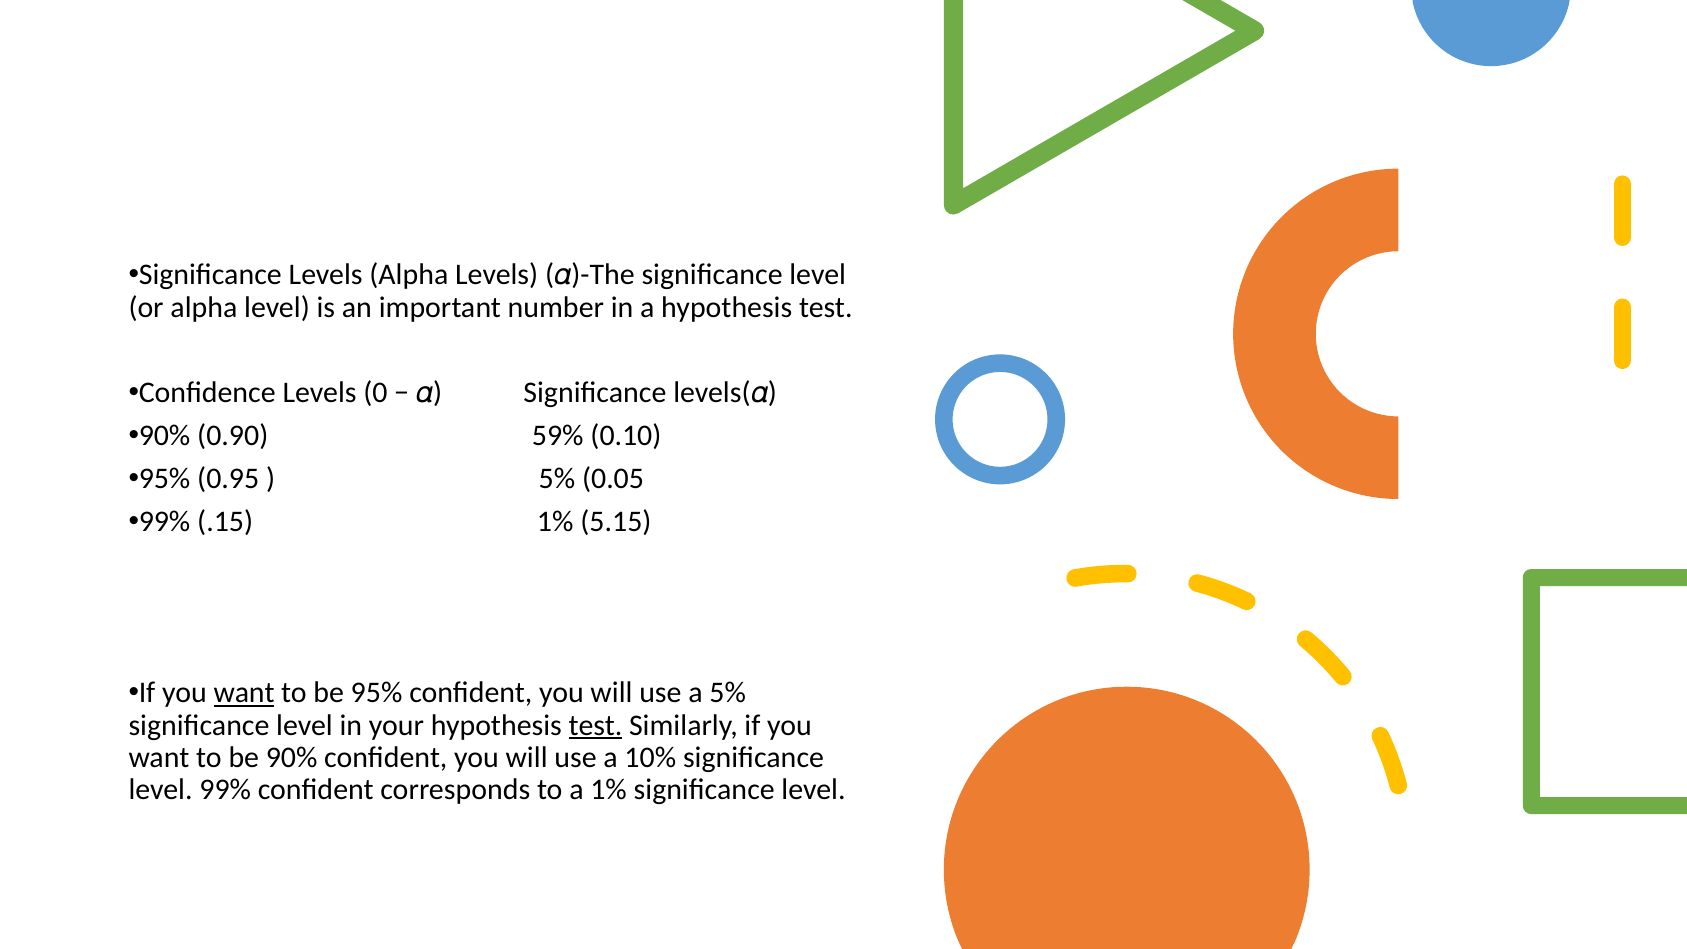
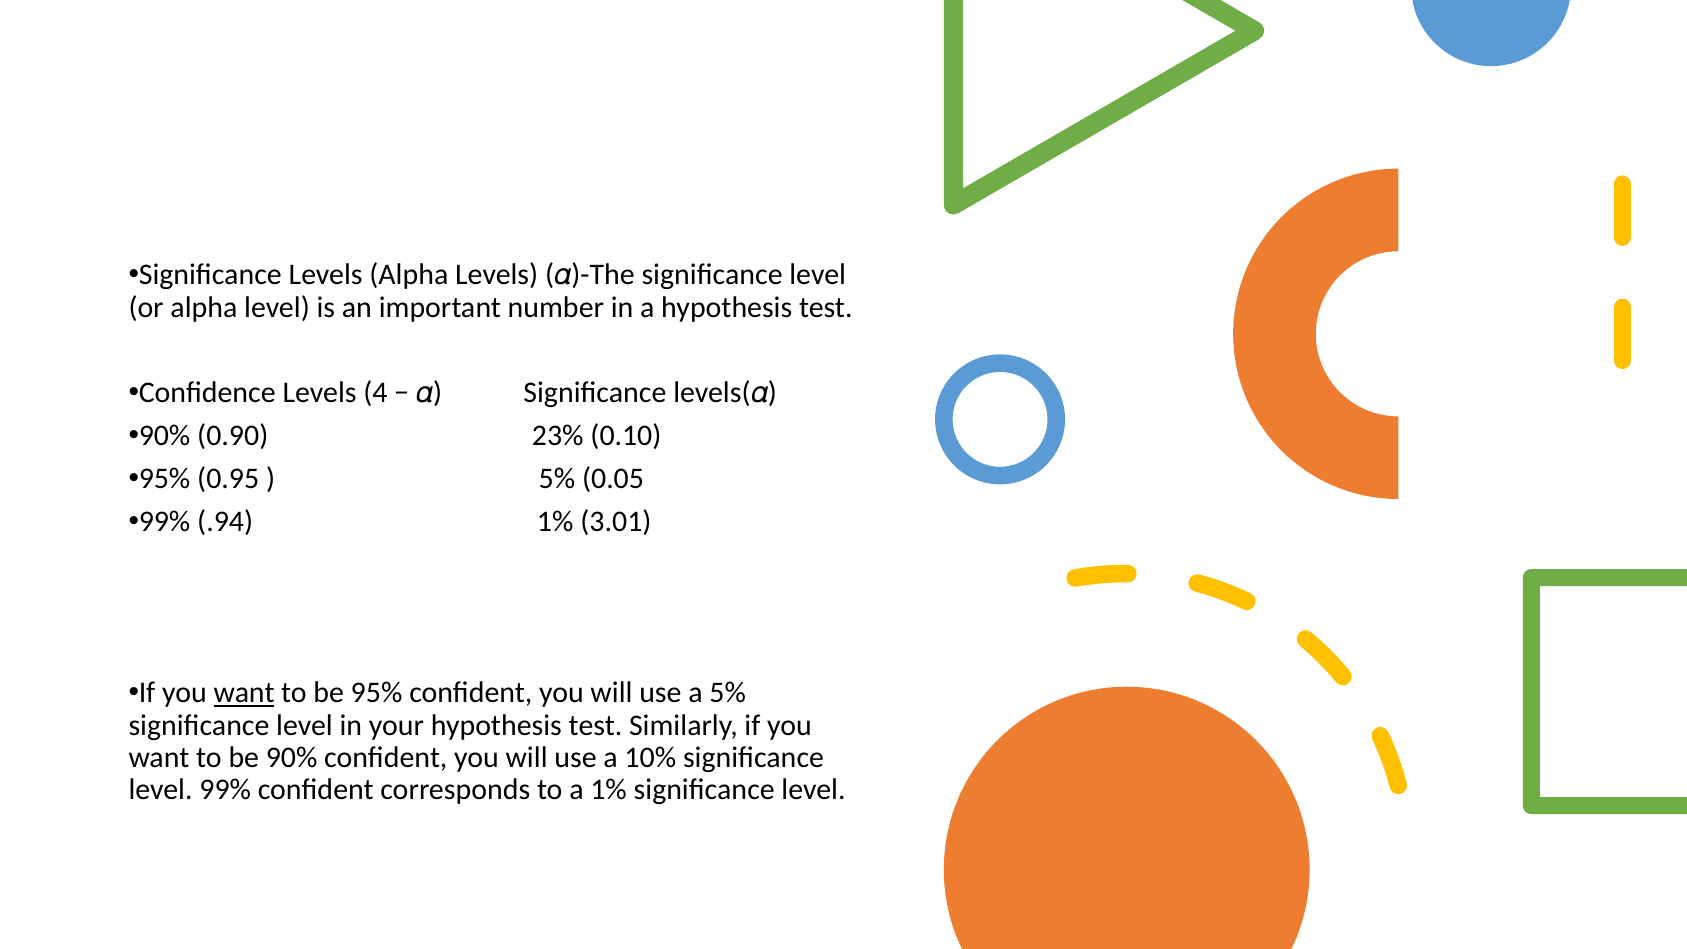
0: 0 -> 4 (375, 393)
59%: 59% -> 23% (558, 436)
.15: .15 -> .94 (225, 522)
5.15: 5.15 -> 3.01 (616, 522)
test underline: present -> none (596, 725)
